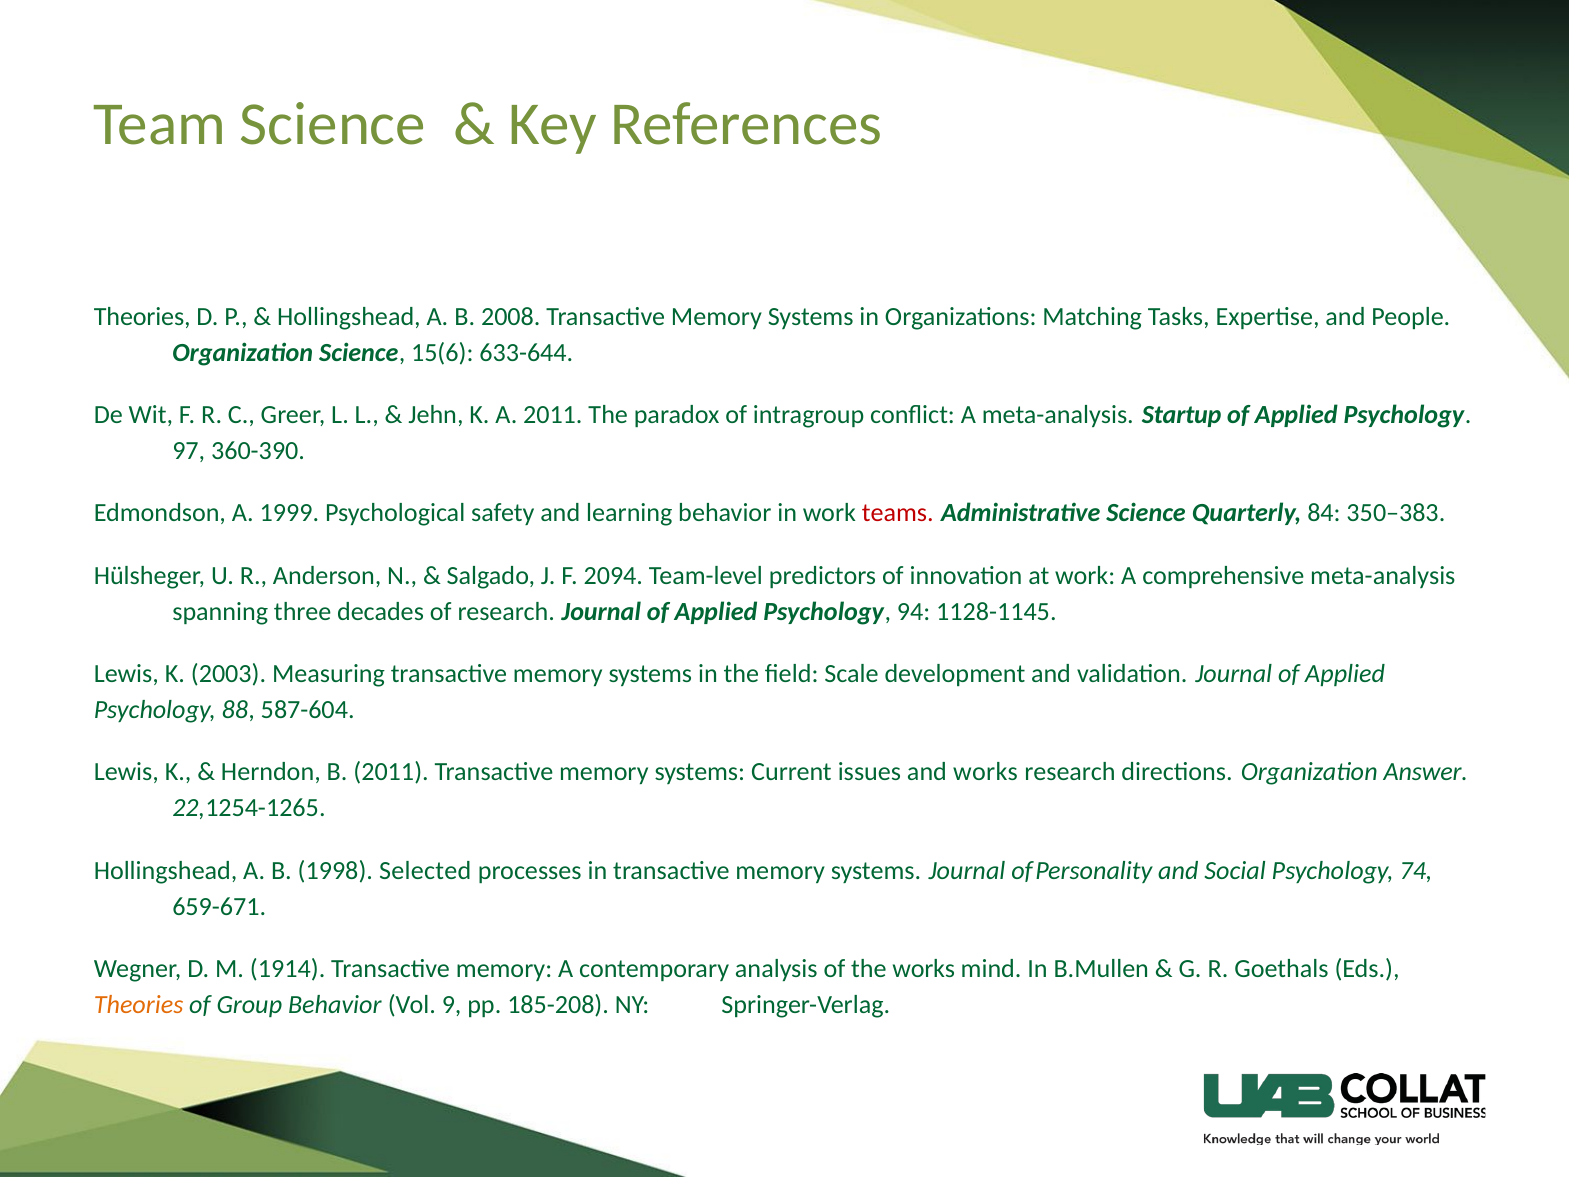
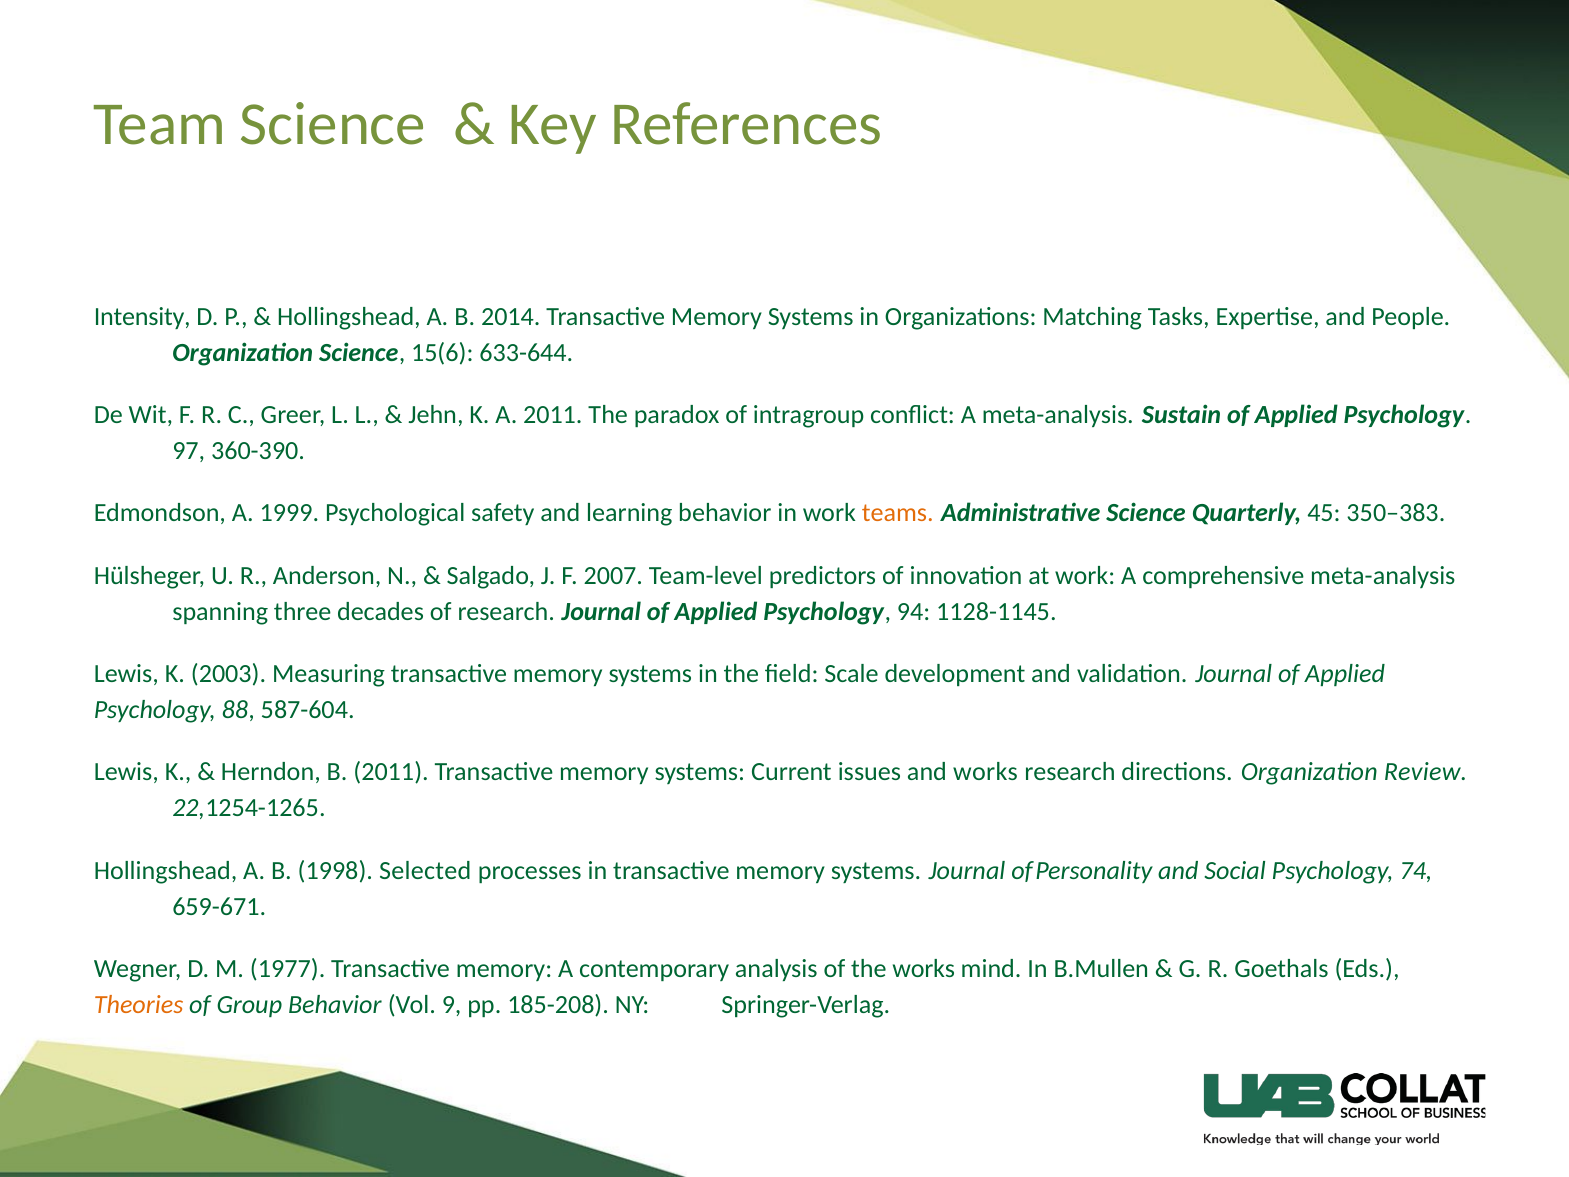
Theories: Theories -> Intensity (142, 317)
2008: 2008 -> 2014 (511, 317)
Startup: Startup -> Sustain (1182, 415)
teams colour: red -> orange (898, 513)
84: 84 -> 45 (1324, 513)
2094: 2094 -> 2007 (613, 575)
Answer: Answer -> Review (1426, 772)
1914: 1914 -> 1977 (288, 969)
